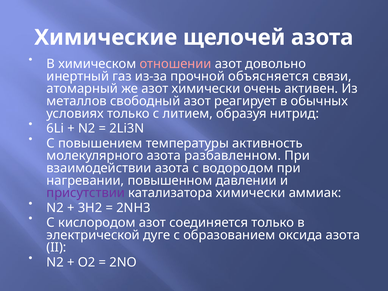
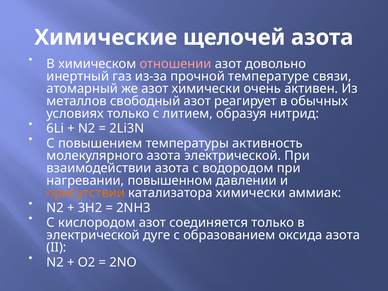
объясняется: объясняется -> температуре (269, 76)
азота разбавленном: разбавленном -> электрической (233, 156)
присутствии colour: purple -> orange (86, 193)
